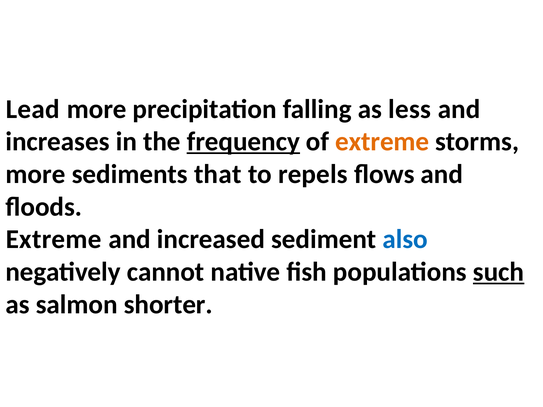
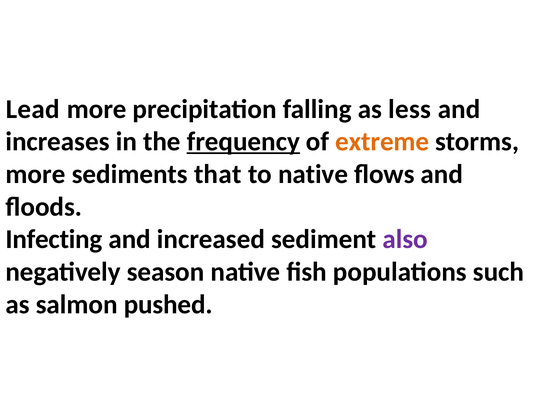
to repels: repels -> native (313, 174)
Extreme: Extreme -> Infecting (54, 239)
also colour: blue -> purple (405, 239)
cannot: cannot -> season (166, 272)
such underline: present -> none (499, 272)
shorter: shorter -> pushed (168, 305)
